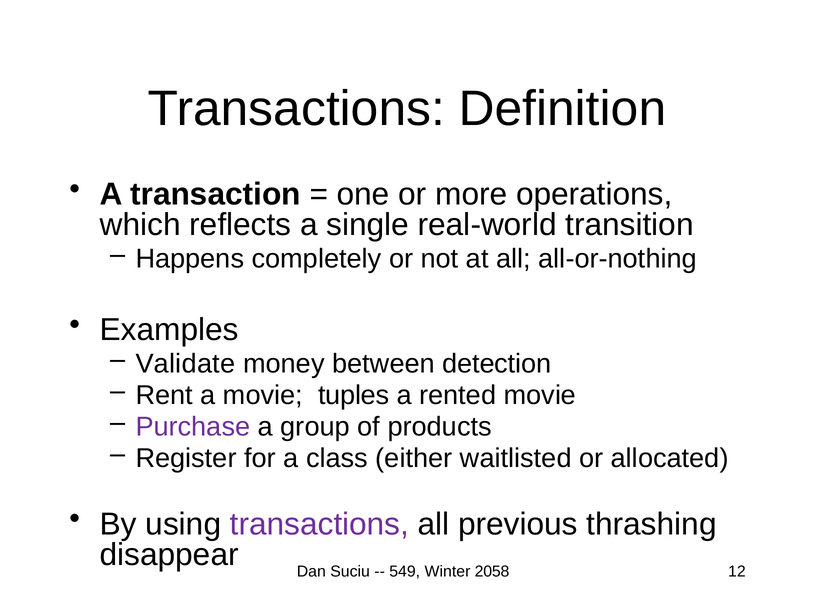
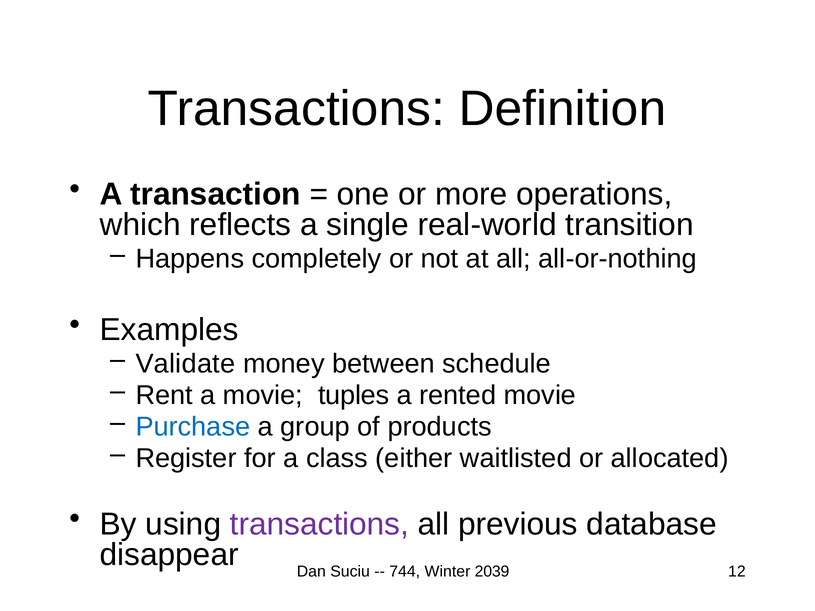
detection: detection -> schedule (497, 364)
Purchase colour: purple -> blue (193, 427)
thrashing: thrashing -> database (652, 524)
549: 549 -> 744 (405, 572)
2058: 2058 -> 2039 (492, 572)
